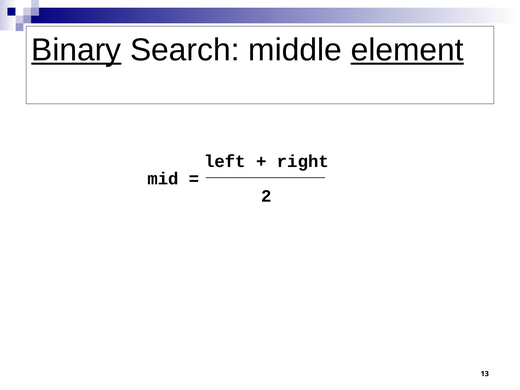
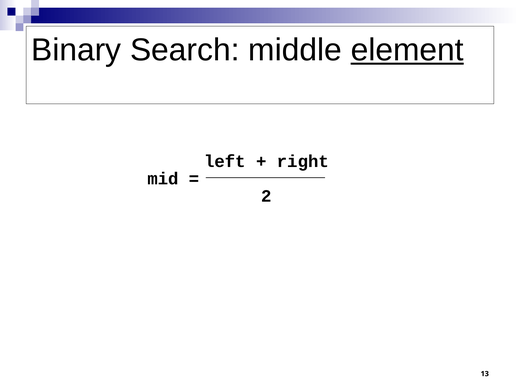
Binary underline: present -> none (76, 50)
